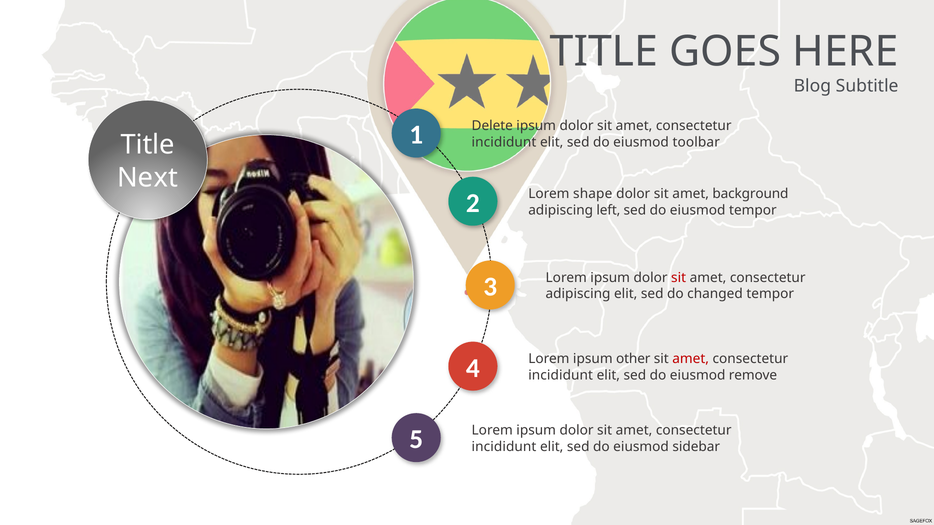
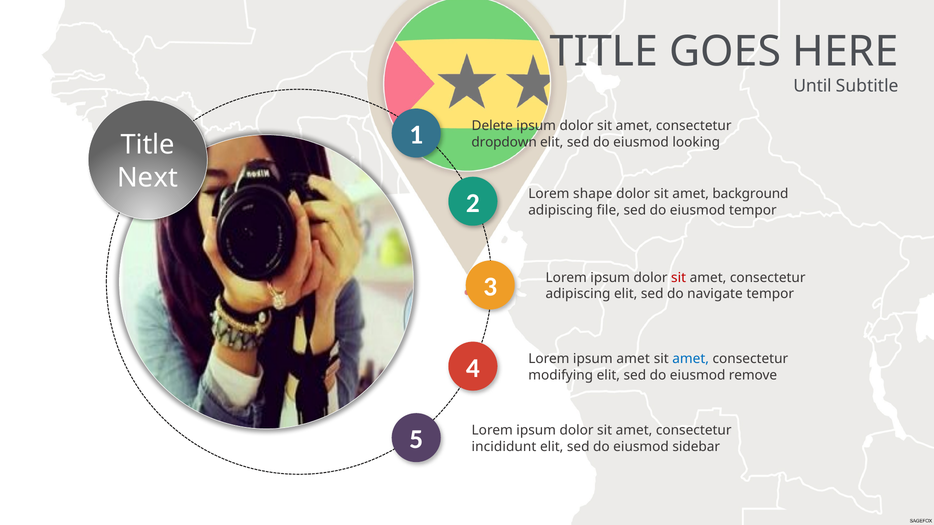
Blog: Blog -> Until (812, 86)
incididunt: incididunt -> dropdown (504, 142)
toolbar: toolbar -> looking (696, 142)
left: left -> file (608, 210)
changed: changed -> navigate (715, 294)
ipsum other: other -> amet (633, 359)
amet colour: red -> blue (691, 359)
incididunt: incididunt -> modifying (561, 375)
